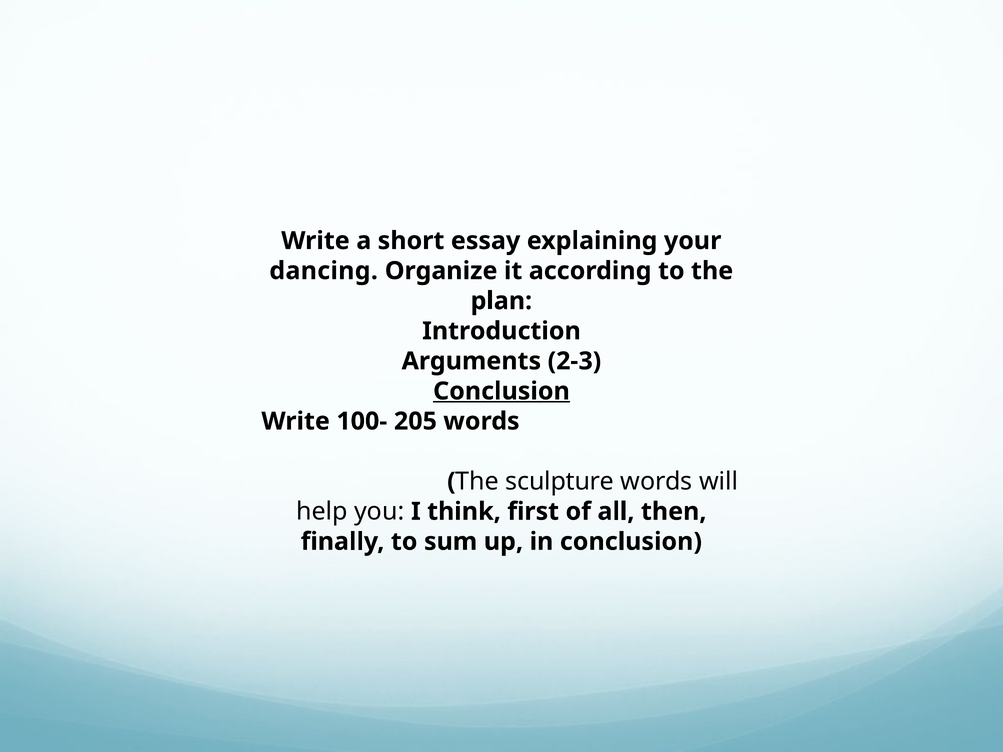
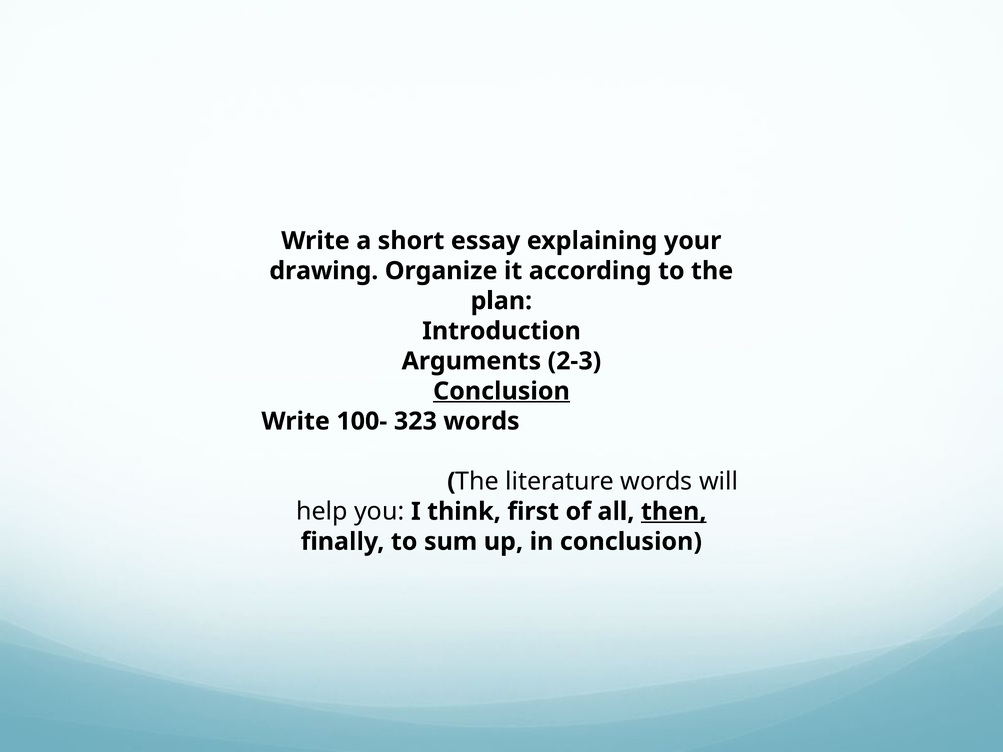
dancing: dancing -> drawing (324, 271)
205: 205 -> 323 (415, 421)
sculpture: sculpture -> literature (560, 482)
then underline: none -> present (674, 512)
